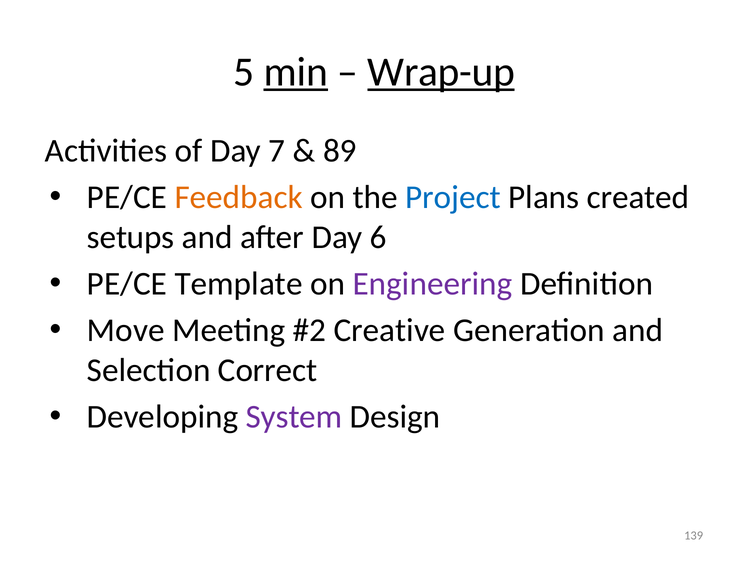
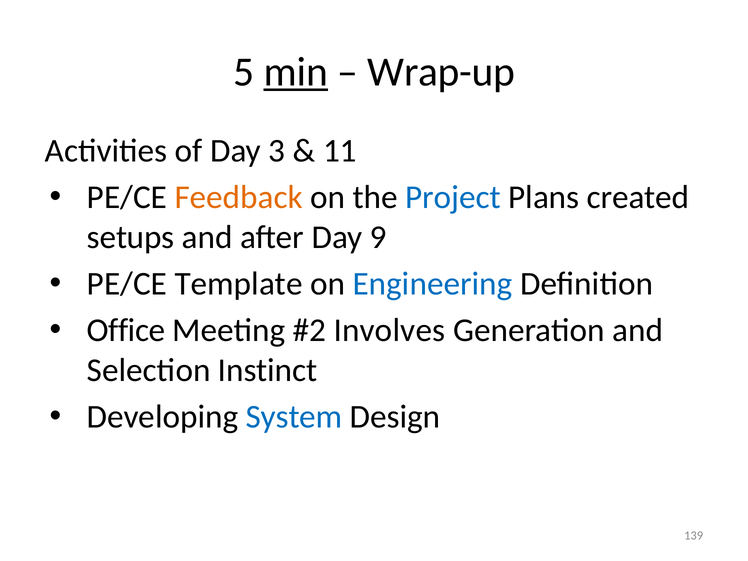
Wrap-up underline: present -> none (441, 72)
7: 7 -> 3 (277, 151)
89: 89 -> 11 (340, 151)
6: 6 -> 9 (378, 237)
Engineering colour: purple -> blue (433, 284)
Move: Move -> Office (126, 330)
Creative: Creative -> Involves (389, 330)
Correct: Correct -> Instinct (268, 370)
System colour: purple -> blue (294, 417)
